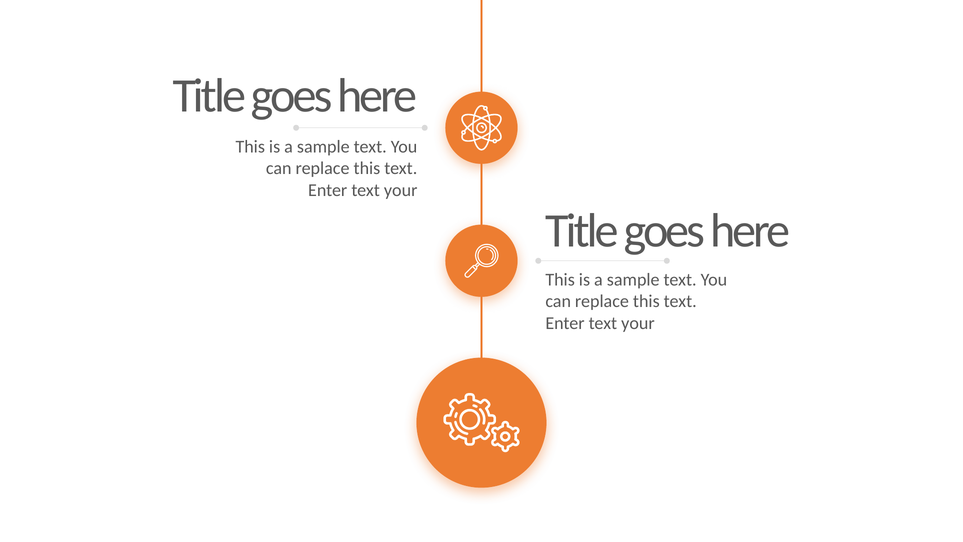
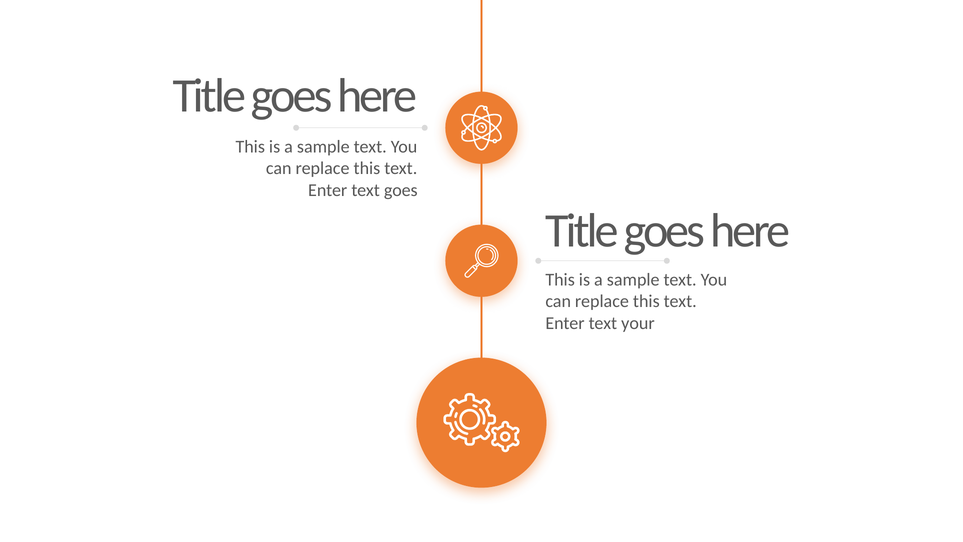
your: your -> goes (401, 190)
